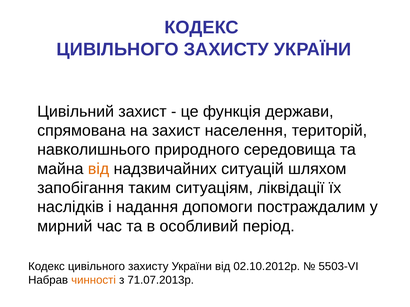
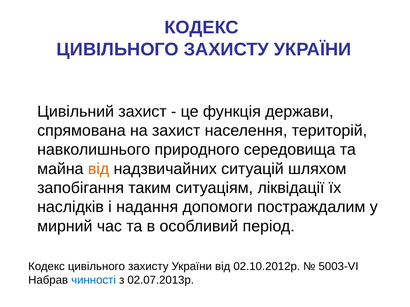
5503-VI: 5503-VI -> 5003-VI (339, 267)
чинності colour: orange -> blue (94, 280)
71.07.2013р: 71.07.2013р -> 02.07.2013р (161, 280)
